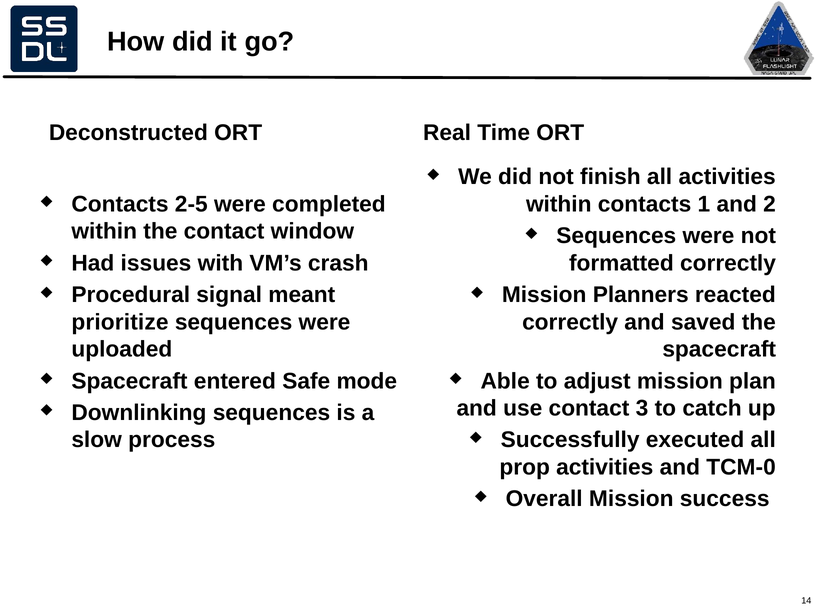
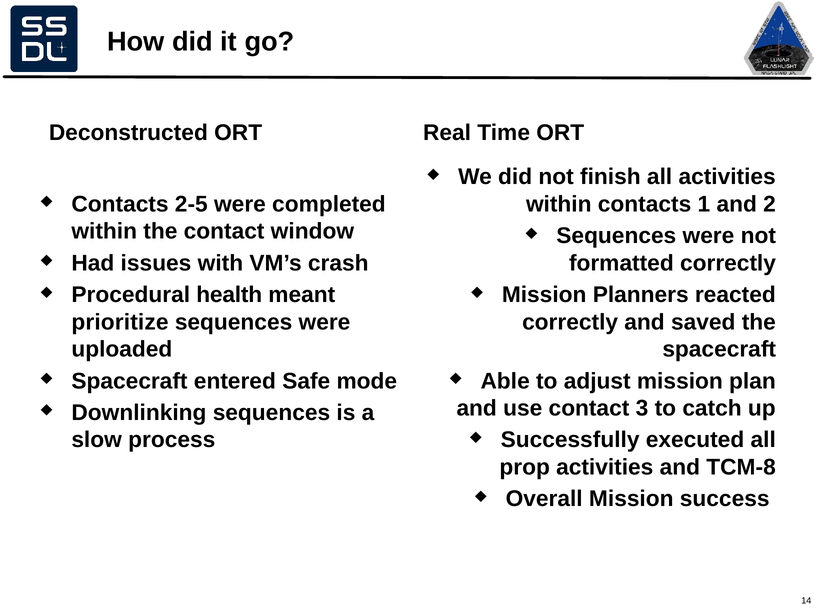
signal: signal -> health (229, 295)
TCM-0: TCM-0 -> TCM-8 (741, 468)
